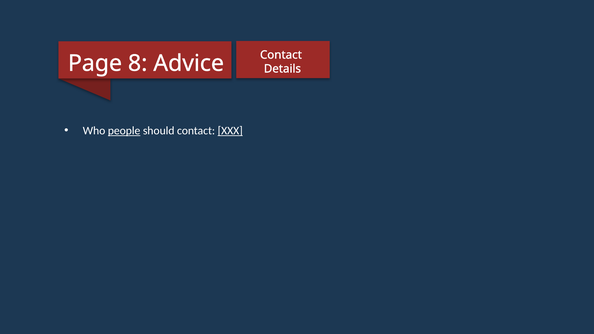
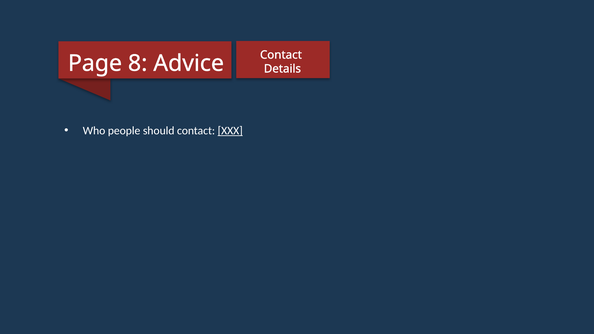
people underline: present -> none (124, 131)
